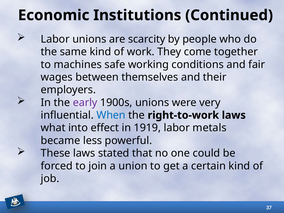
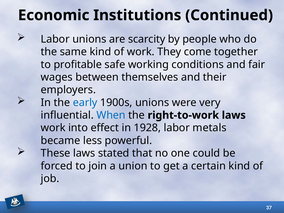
machines: machines -> profitable (78, 65)
early colour: purple -> blue (85, 103)
what: what -> work (53, 128)
1919: 1919 -> 1928 (147, 128)
